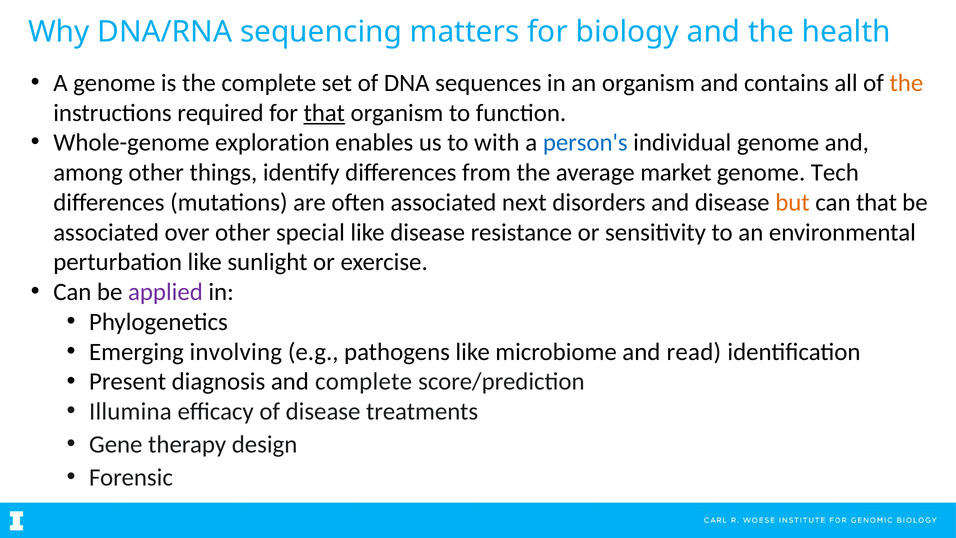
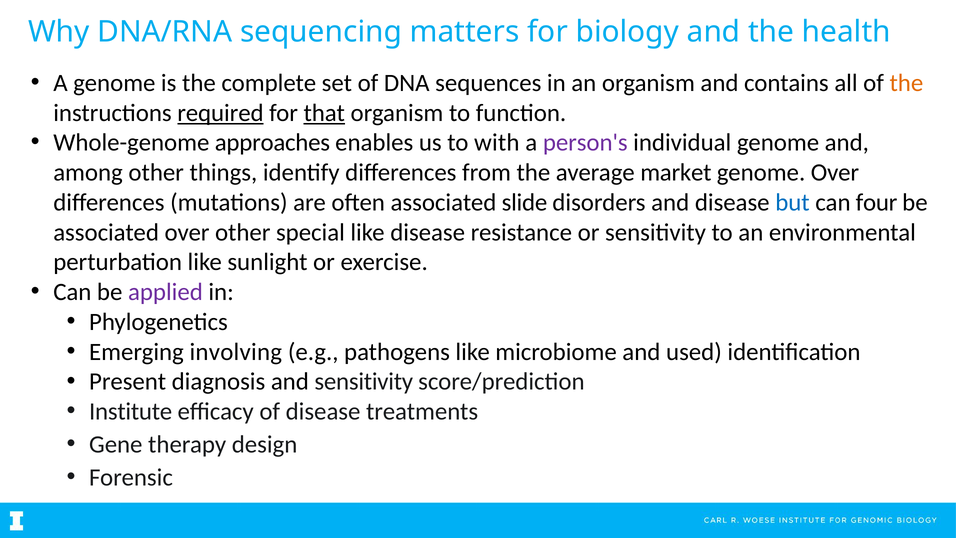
required underline: none -> present (220, 113)
exploration: exploration -> approaches (272, 143)
person's colour: blue -> purple (585, 143)
genome Tech: Tech -> Over (835, 172)
next: next -> slide (524, 202)
but colour: orange -> blue (792, 202)
can that: that -> four (877, 202)
read: read -> used (694, 352)
and complete: complete -> sensitivity (364, 382)
Illumina: Illumina -> Institute (131, 411)
